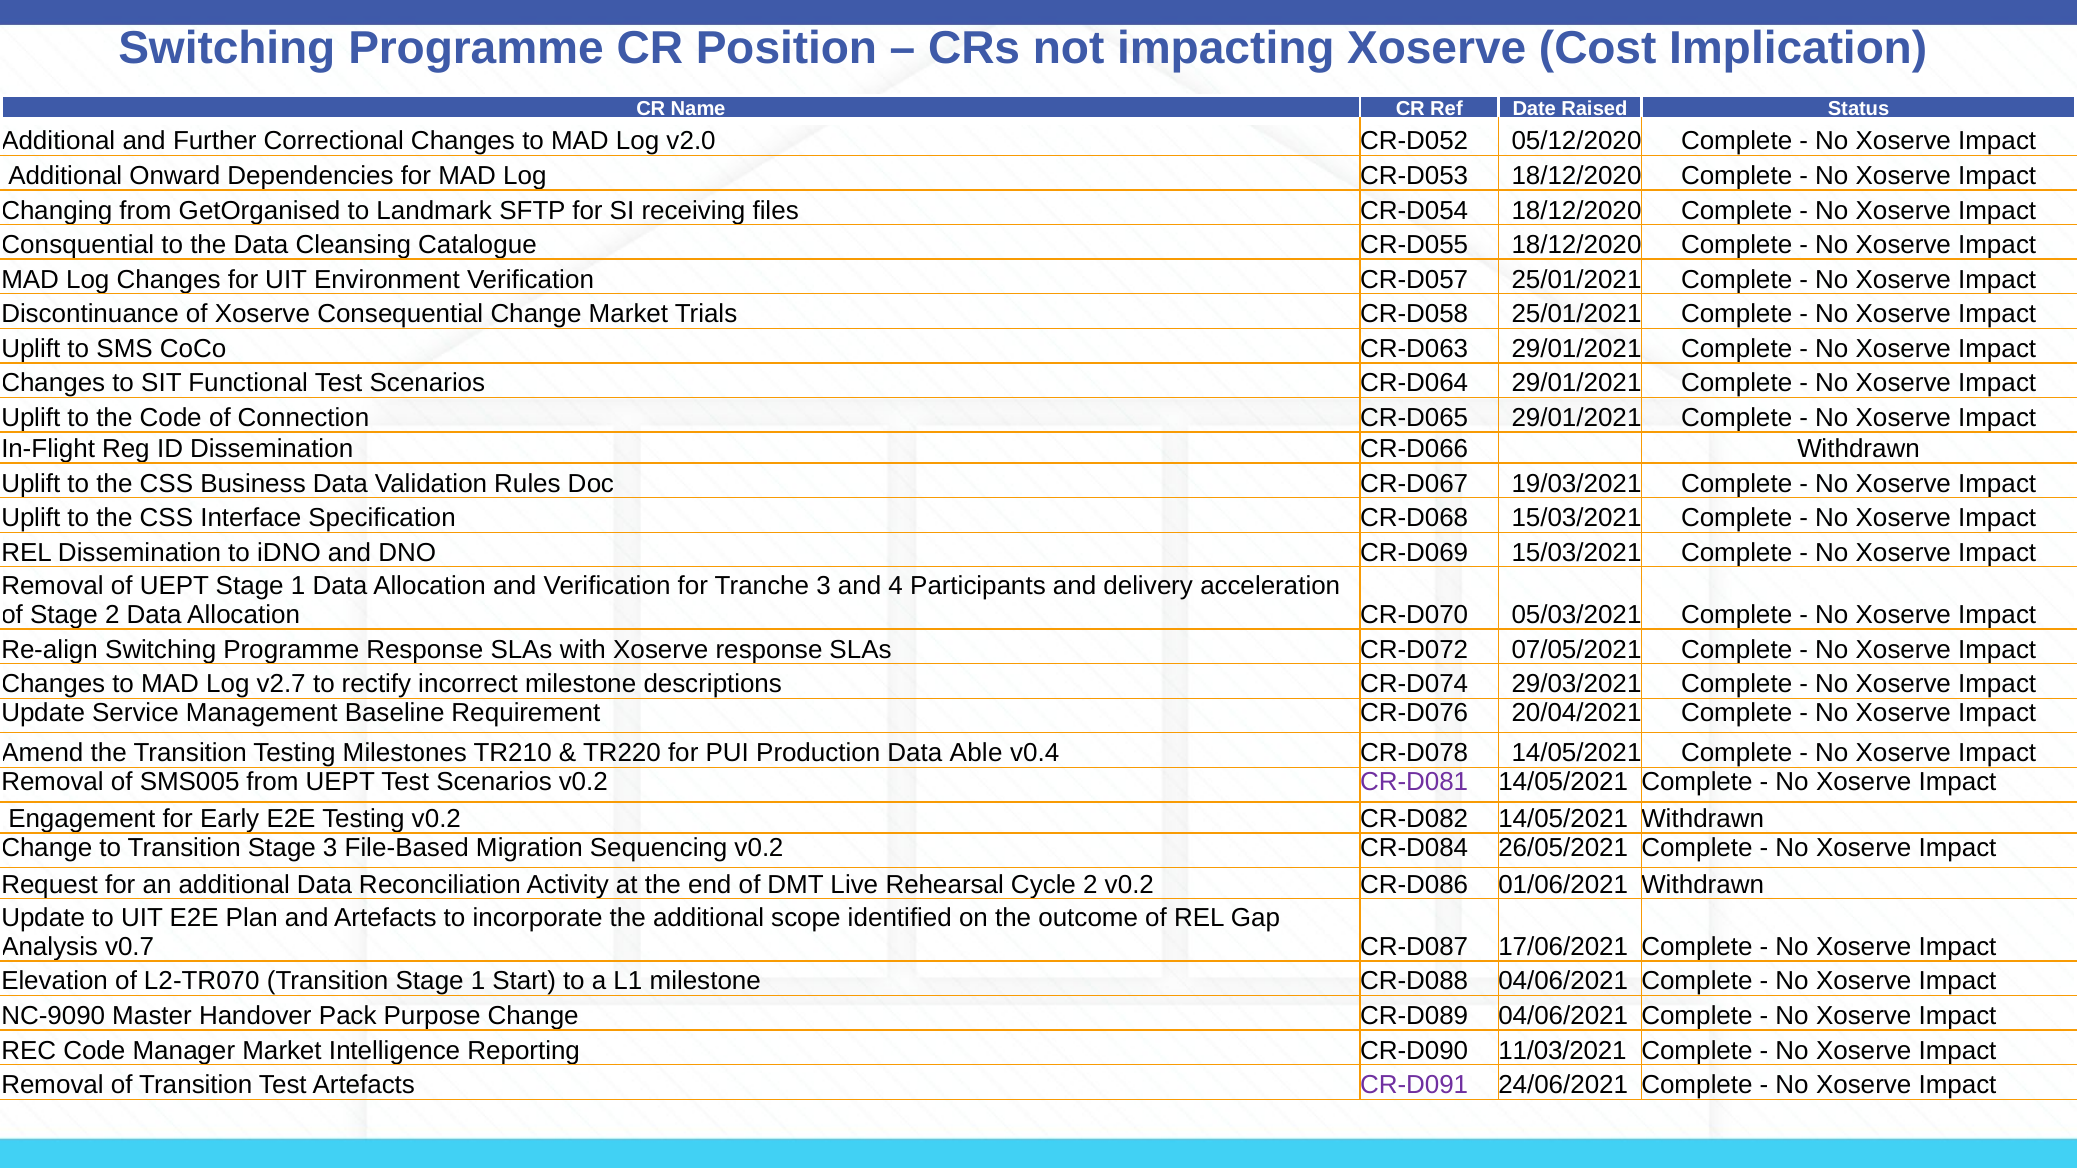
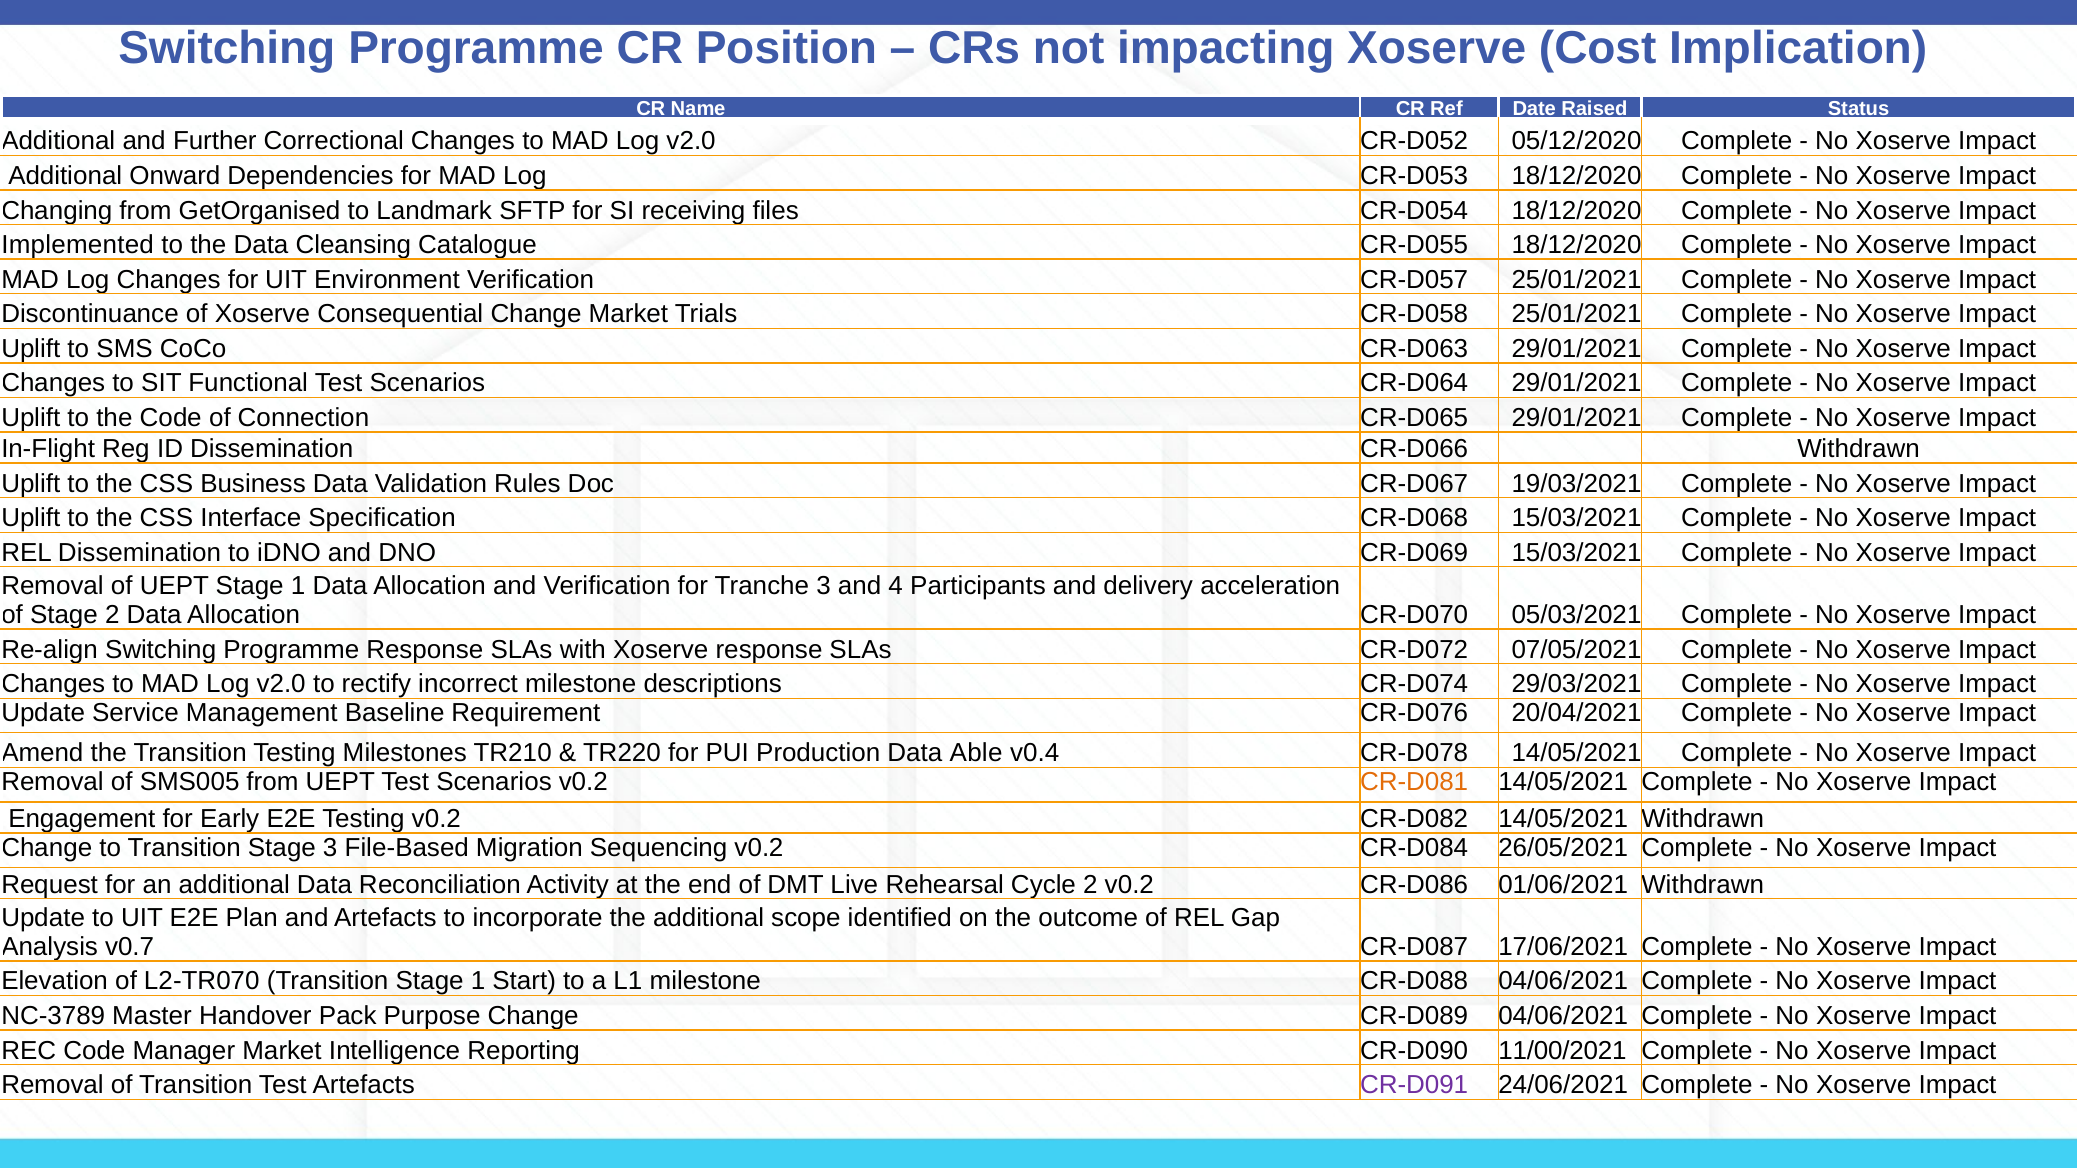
Consquential: Consquential -> Implemented (78, 245)
v2.7: v2.7 -> v2.0 (281, 684)
CR-D081 colour: purple -> orange (1414, 783)
NC-9090: NC-9090 -> NC-3789 (53, 1016)
11/03/2021: 11/03/2021 -> 11/00/2021 (1563, 1051)
